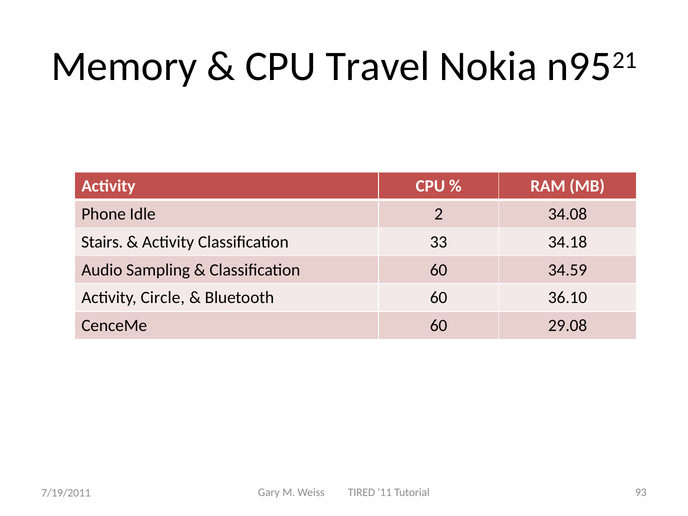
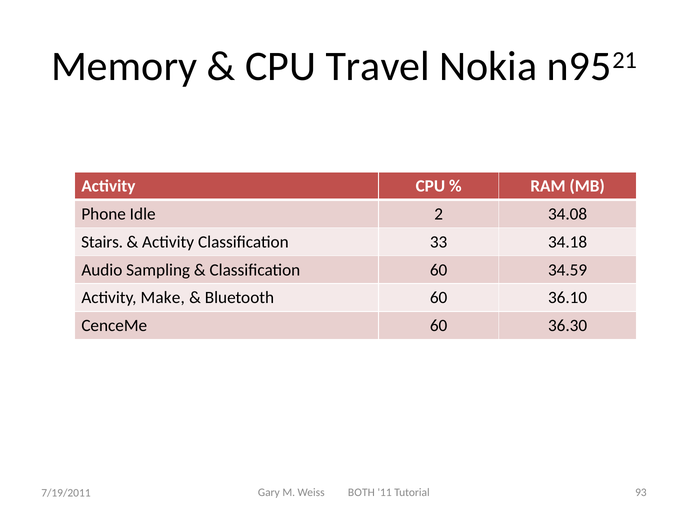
Circle: Circle -> Make (163, 298)
29.08: 29.08 -> 36.30 (568, 326)
TIRED: TIRED -> BOTH (361, 493)
